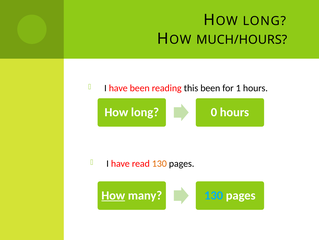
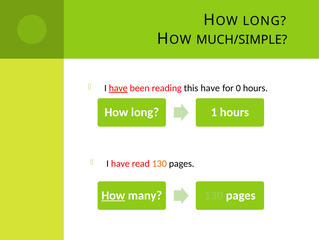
MUCH/HOURS: MUCH/HOURS -> MUCH/SIMPLE (242, 40)
have underline: none -> present (118, 88)
this been: been -> have (210, 88)
1: 1 -> 0 (238, 88)
0: 0 -> 1 (214, 112)
130 colour: light blue -> light green (214, 195)
